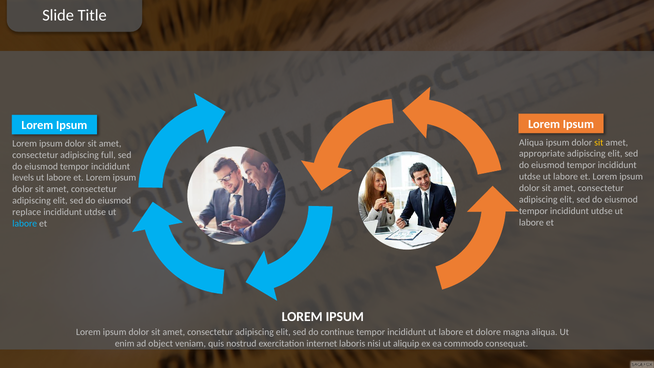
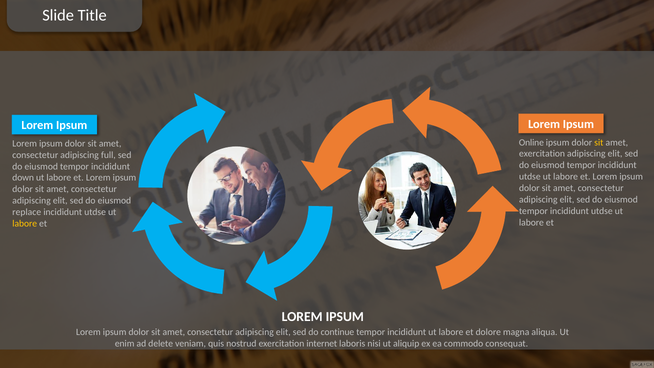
Aliqua: Aliqua -> Online (531, 142)
appropriate: appropriate -> exercitation (542, 154)
levels: levels -> down (23, 178)
labore colour: light blue -> yellow (25, 224)
object: object -> delete (161, 343)
